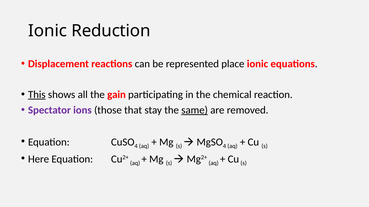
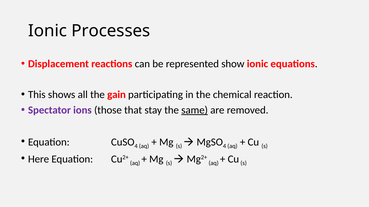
Reduction: Reduction -> Processes (111, 31)
place: place -> show (233, 64)
This underline: present -> none (37, 95)
